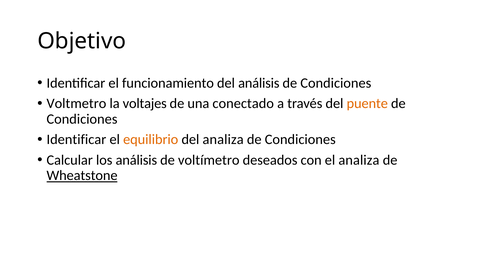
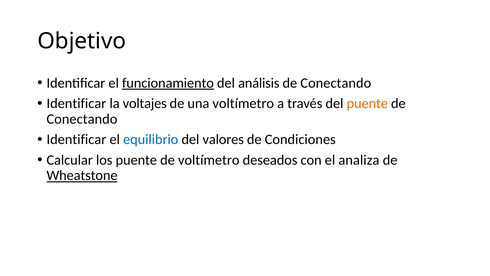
funcionamiento underline: none -> present (168, 83)
Condiciones: Condiciones -> Conectando (336, 83)
Voltmetro: Voltmetro -> Identificar (76, 103)
una conectado: conectado -> voltímetro (243, 103)
Condiciones: Condiciones -> Conectando (82, 119)
equilibrio colour: orange -> blue (151, 139)
del analiza: analiza -> valores (223, 139)
los análisis: análisis -> puente (136, 160)
